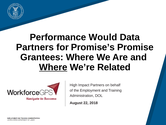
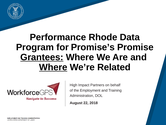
Would: Would -> Rhode (103, 37)
Partners: Partners -> Program (35, 47)
Grantees underline: none -> present (42, 57)
